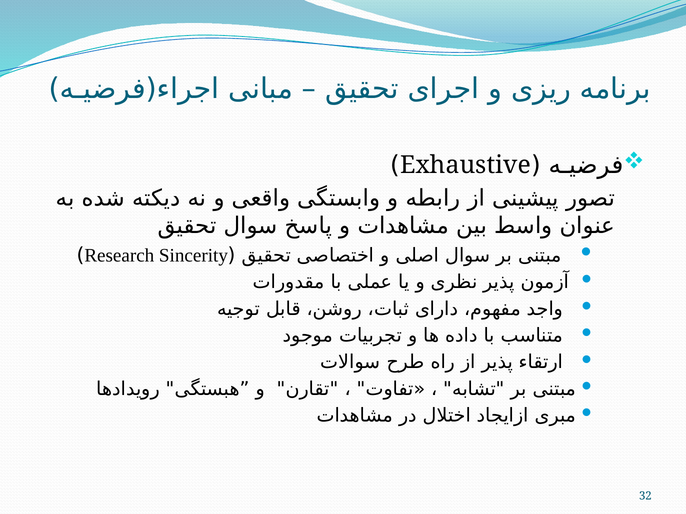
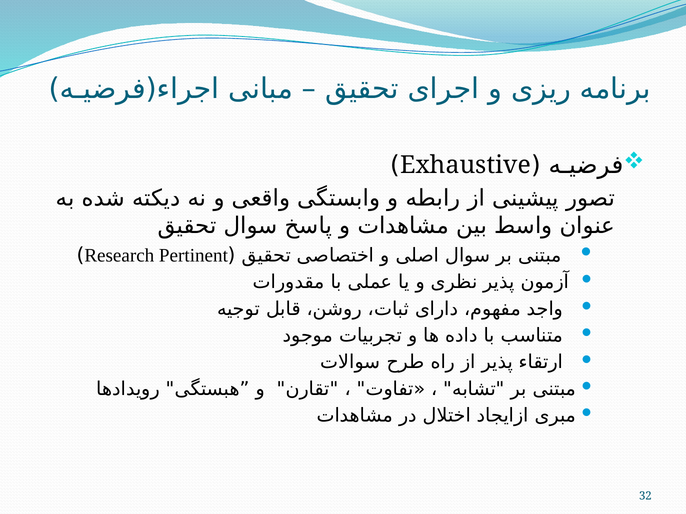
Sincerity: Sincerity -> Pertinent (193, 256)
